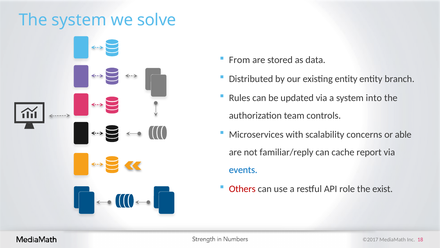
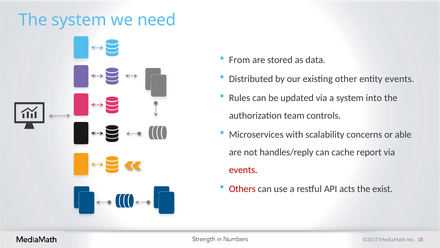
solve: solve -> need (157, 20)
existing entity: entity -> other (346, 79)
entity branch: branch -> events (399, 79)
familiar/reply: familiar/reply -> handles/reply (287, 152)
events colour: blue -> red (243, 170)
role: role -> acts (347, 188)
